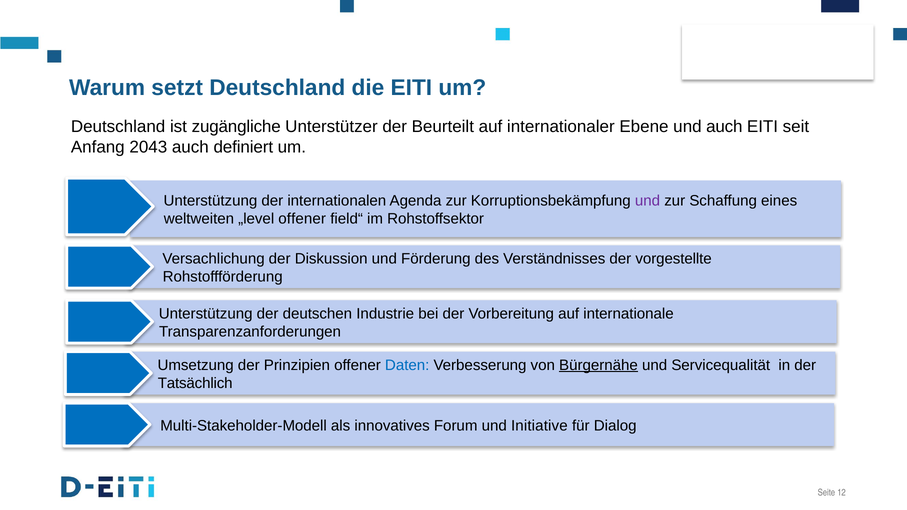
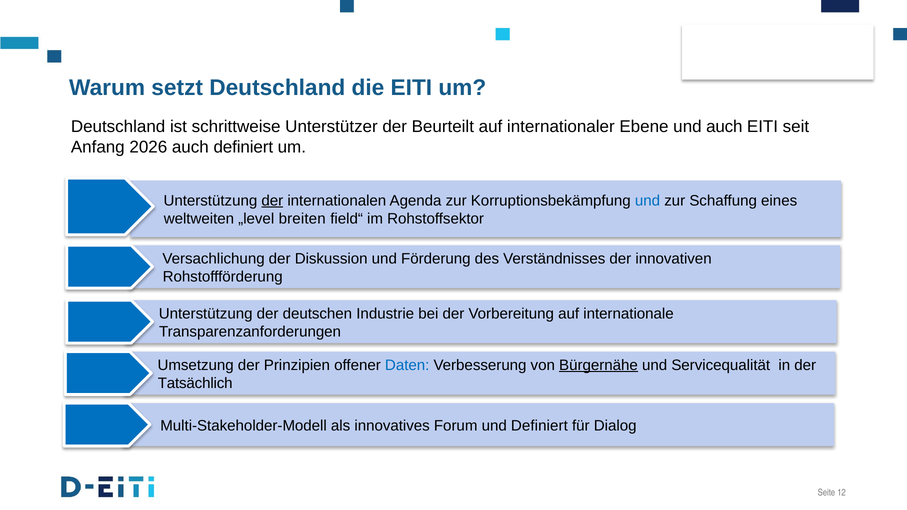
zugängliche: zugängliche -> schrittweise (236, 127)
2043: 2043 -> 2026 (148, 147)
der underline: none -> present (272, 201)
und colour: purple -> blue (648, 201)
„level offener: offener -> breiten (302, 219)
vorgestellte: vorgestellte -> innovativen (674, 259)
und Initiative: Initiative -> Definiert (539, 426)
